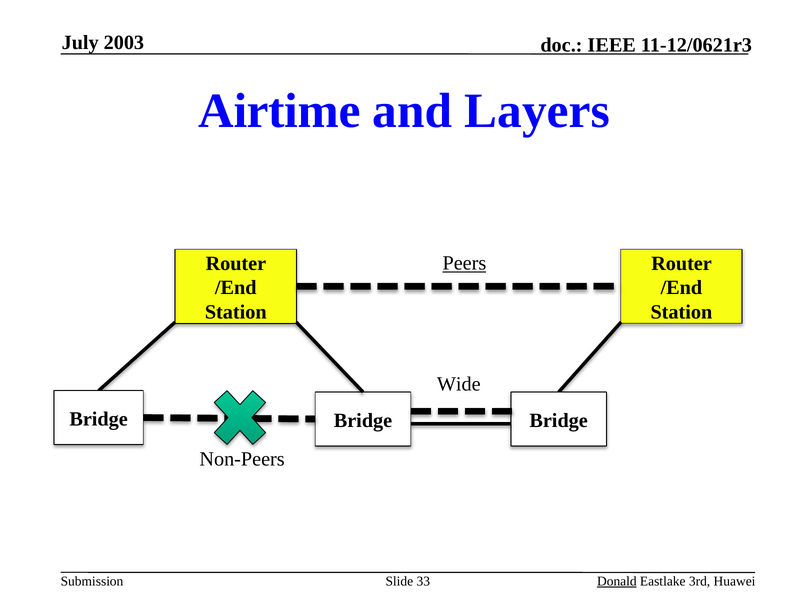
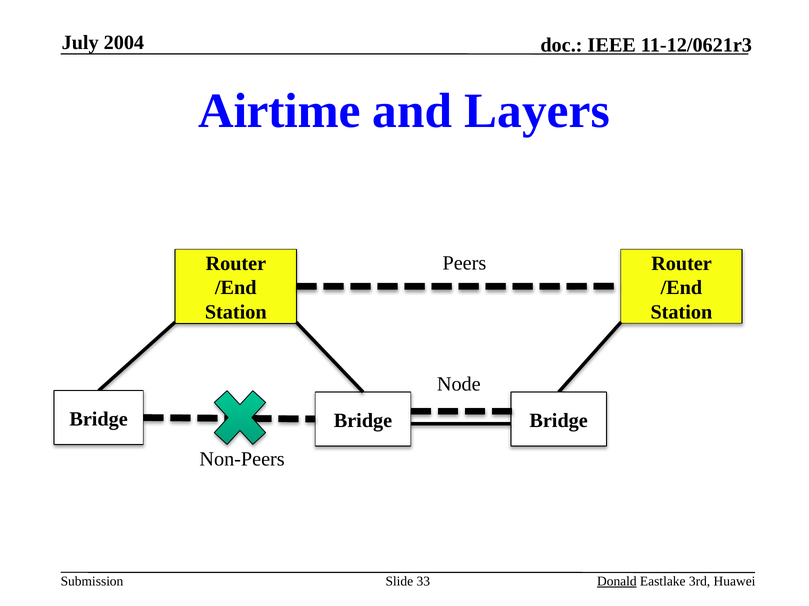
2003: 2003 -> 2004 (124, 43)
Peers underline: present -> none (464, 264)
Wide: Wide -> Node (459, 385)
